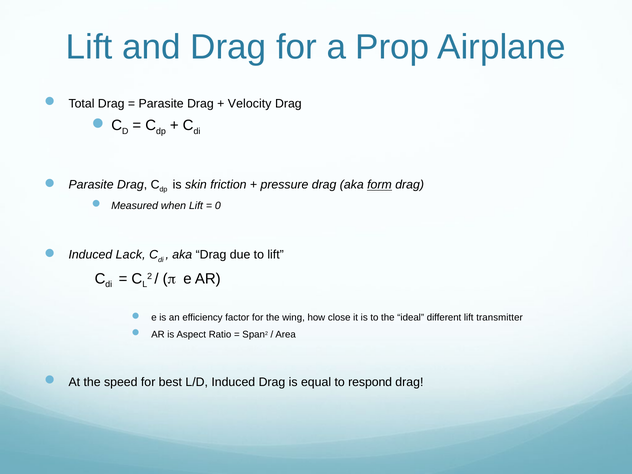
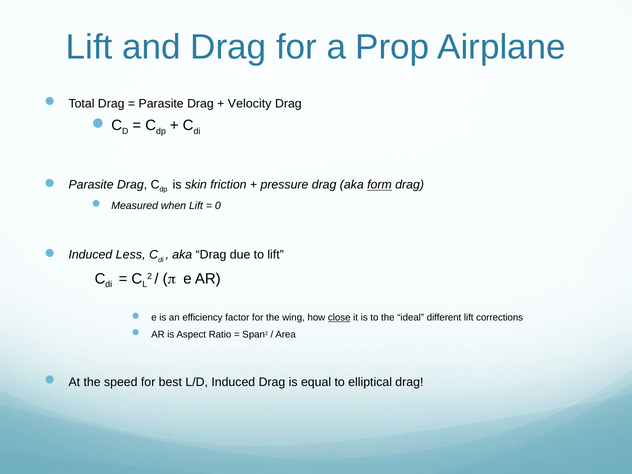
Lack: Lack -> Less (131, 255)
close underline: none -> present (339, 318)
transmitter: transmitter -> corrections (500, 318)
respond: respond -> elliptical (370, 382)
